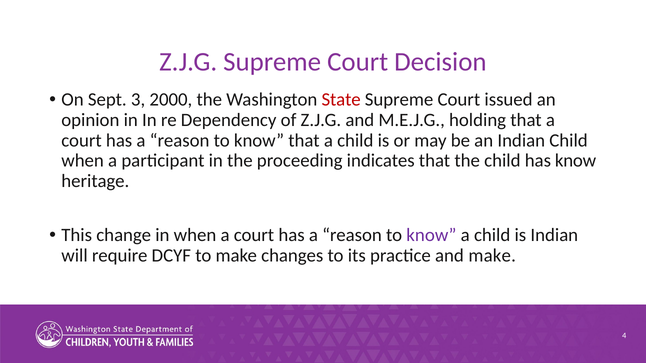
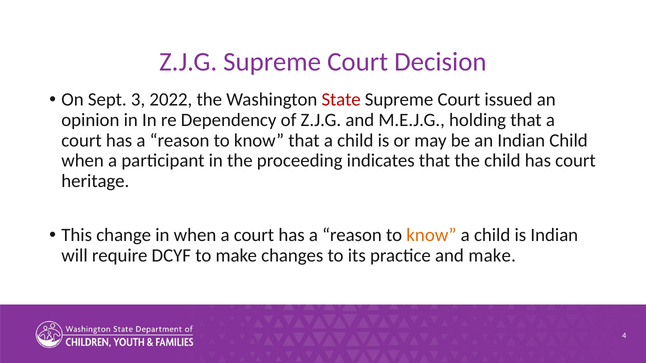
2000: 2000 -> 2022 (171, 100)
has know: know -> court (575, 161)
know colour: purple -> orange (431, 235)
